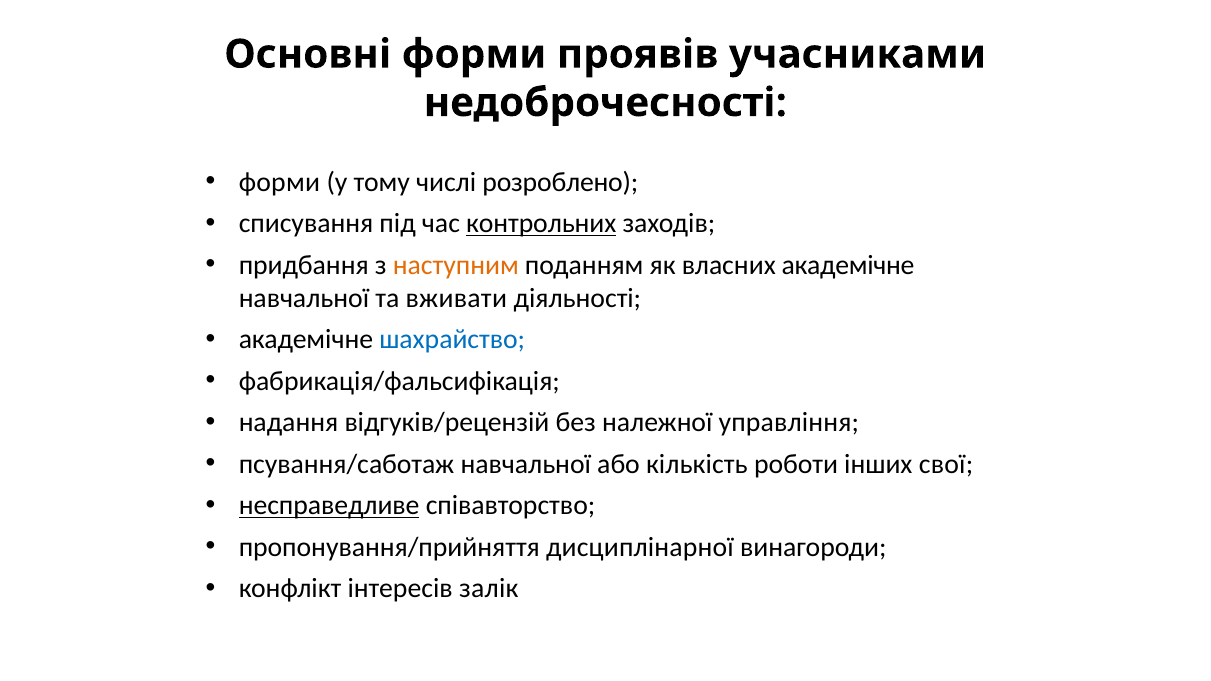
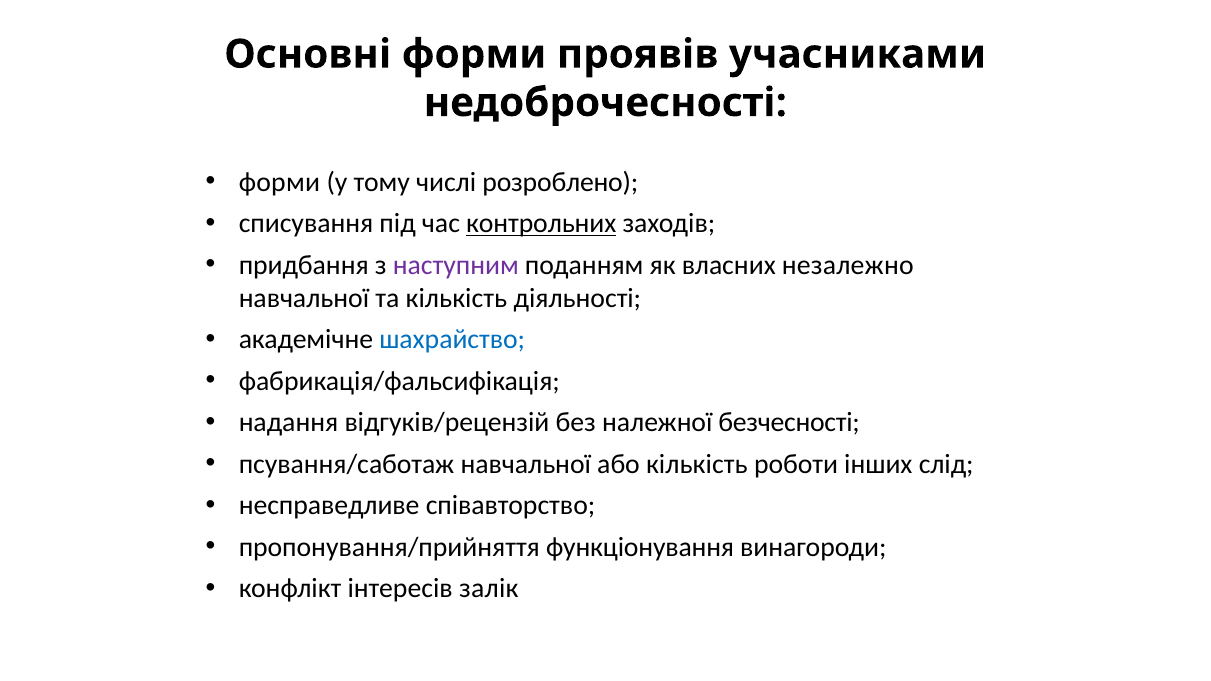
наступним colour: orange -> purple (456, 265)
власних академічне: академічне -> незалежно (848, 265)
та вживати: вживати -> кількість (456, 298)
управління: управління -> безчесності (789, 423)
свої: свої -> слід (946, 464)
несправедливе underline: present -> none (329, 506)
дисциплінарної: дисциплінарної -> функціонування (640, 547)
